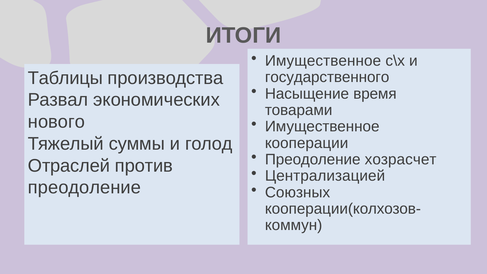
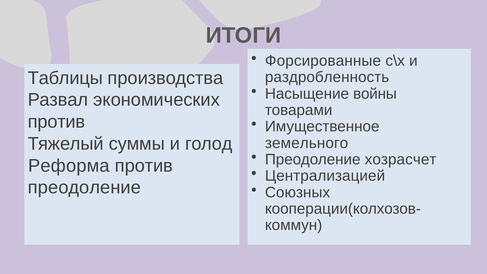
Имущественное: Имущественное -> Форсированные (323, 61)
государственного: государственного -> раздробленность (327, 77)
время: время -> войны (375, 94)
нового: нового -> против (57, 122)
кооперации: кооперации -> земельного (307, 143)
Отраслей: Отраслей -> Реформа (69, 166)
